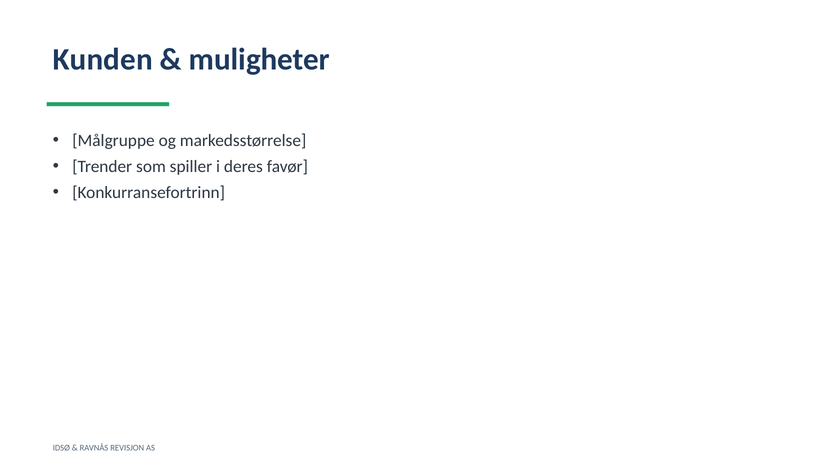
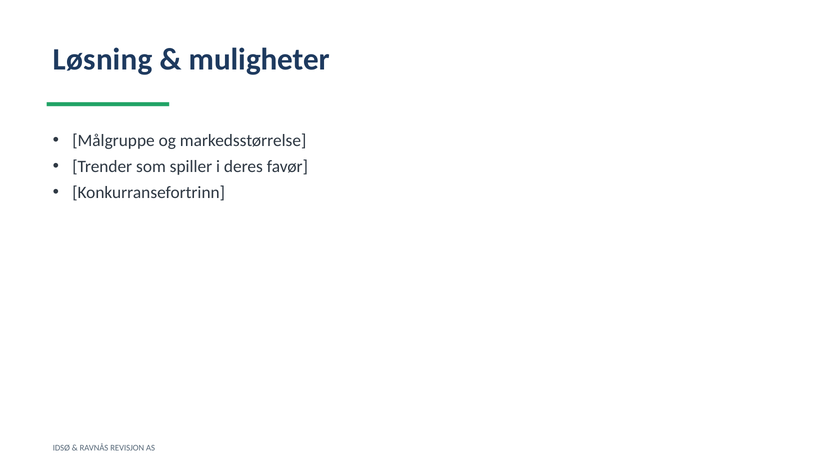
Kunden: Kunden -> Løsning (103, 59)
